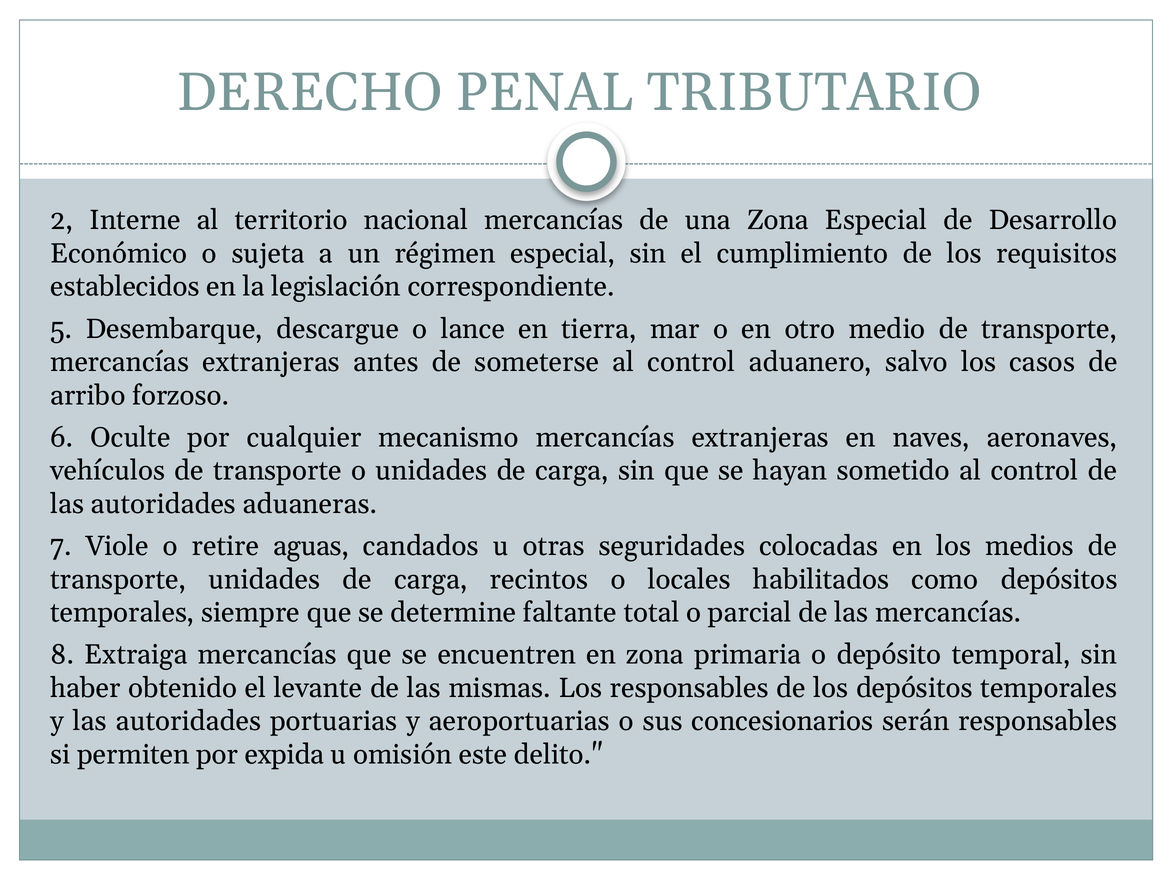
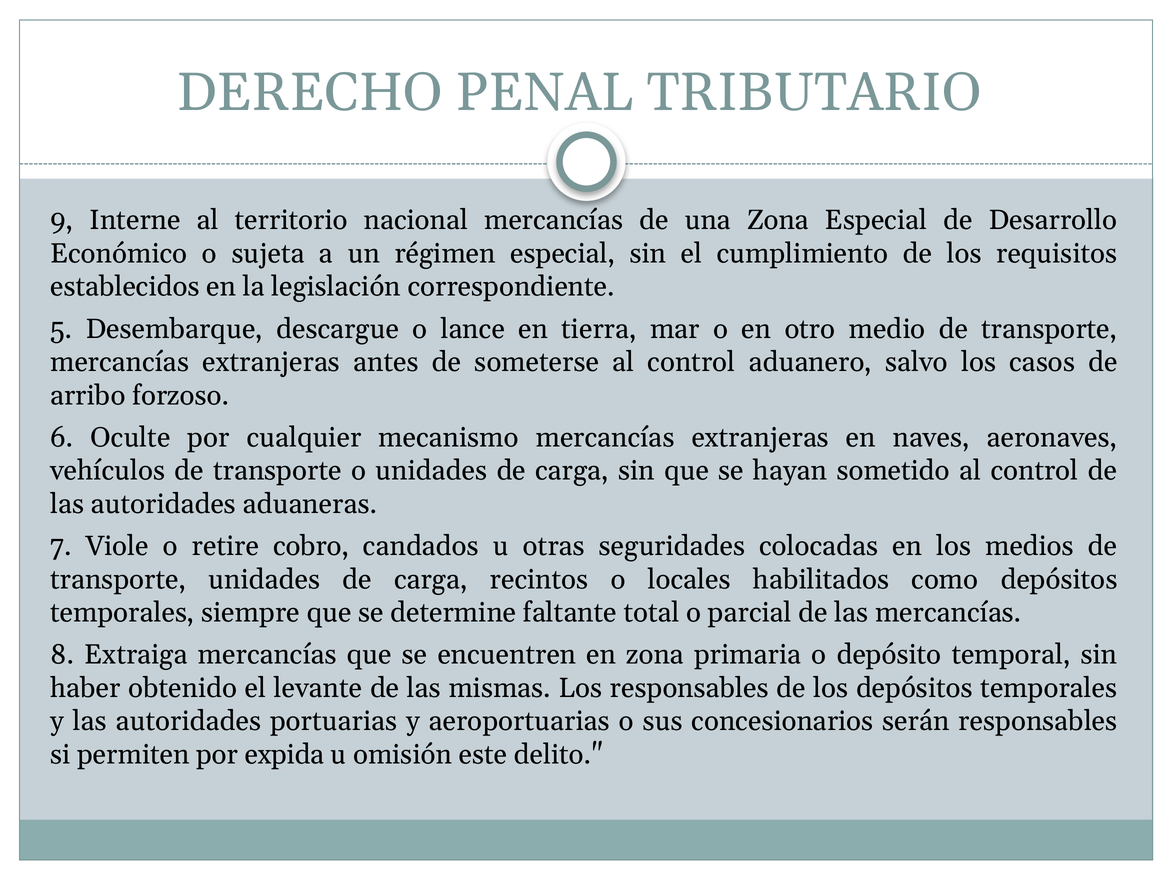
2: 2 -> 9 (62, 220)
aguas: aguas -> cobro (311, 546)
